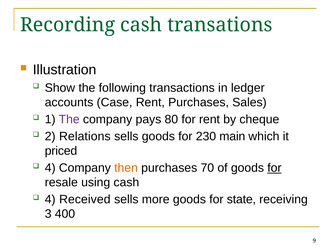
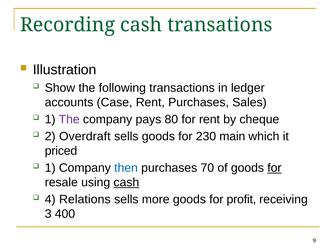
Relations: Relations -> Overdraft (85, 136)
4: 4 -> 1 (50, 168)
then colour: orange -> blue (126, 168)
cash underline: none -> present (126, 182)
Received: Received -> Relations (85, 199)
state: state -> profit (241, 199)
